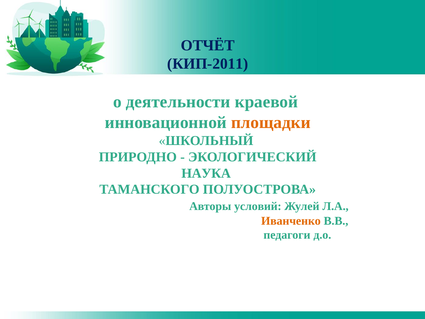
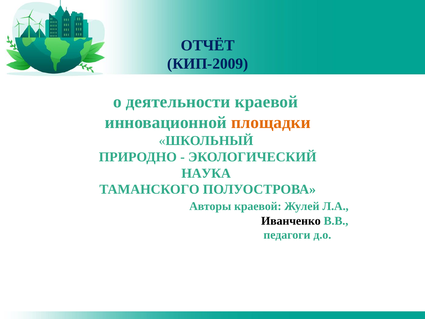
КИП-2011: КИП-2011 -> КИП-2009 (208, 64)
Авторы условий: условий -> краевой (258, 206)
Иванченко colour: orange -> black (291, 221)
